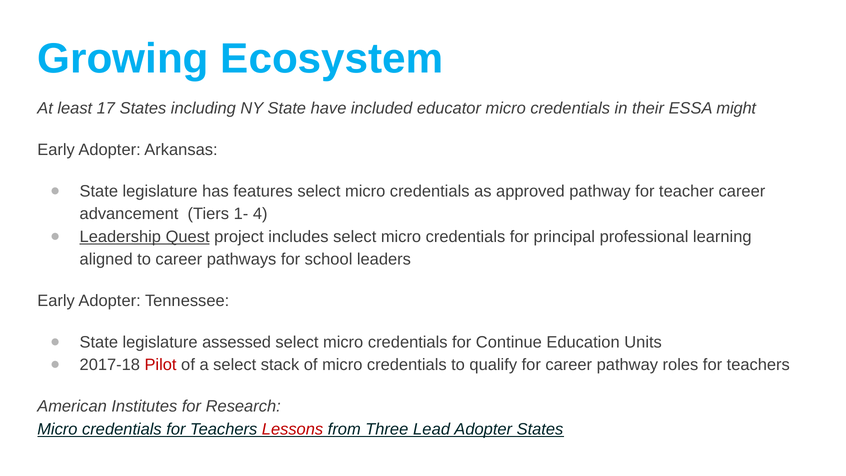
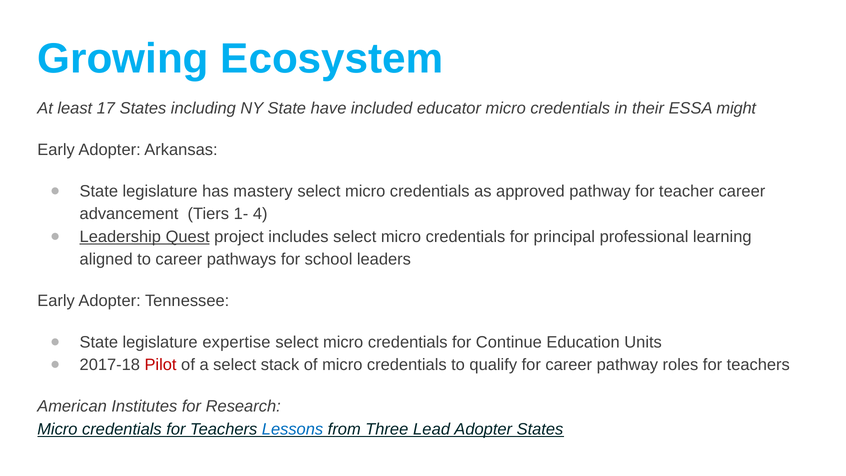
features: features -> mastery (263, 191)
assessed: assessed -> expertise (236, 342)
Lessons colour: red -> blue (293, 429)
